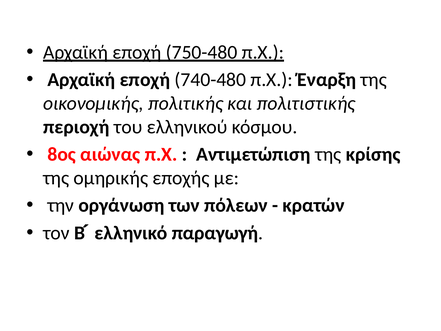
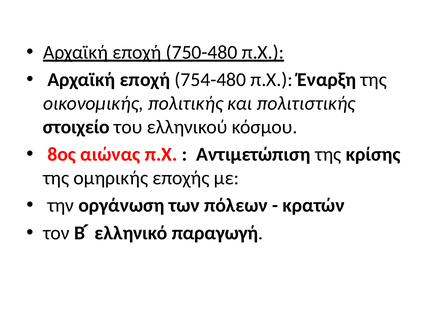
740-480: 740-480 -> 754-480 (210, 80)
περιοχή: περιοχή -> στοιχείο (76, 127)
